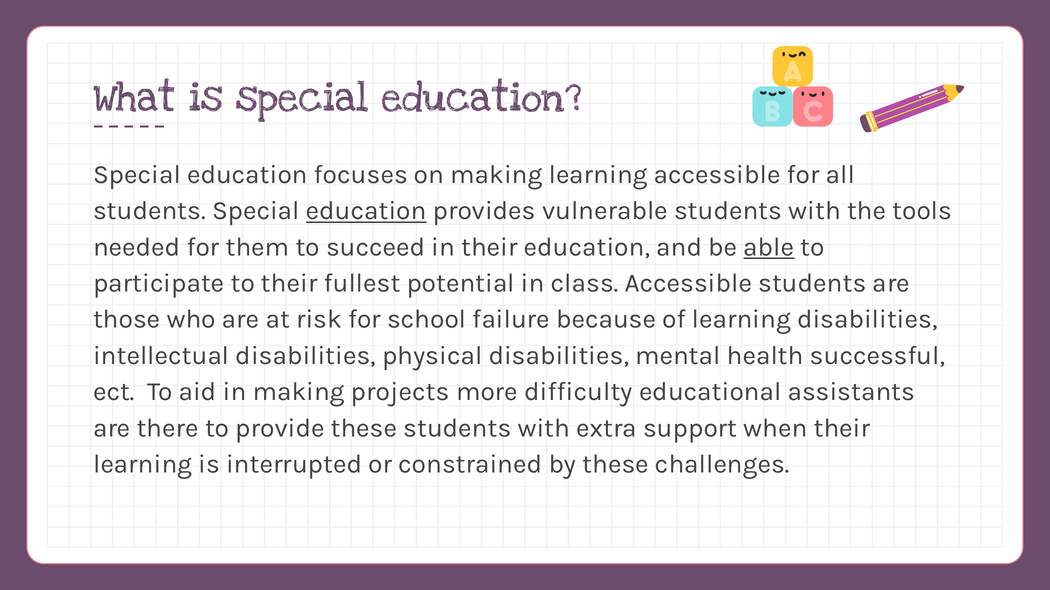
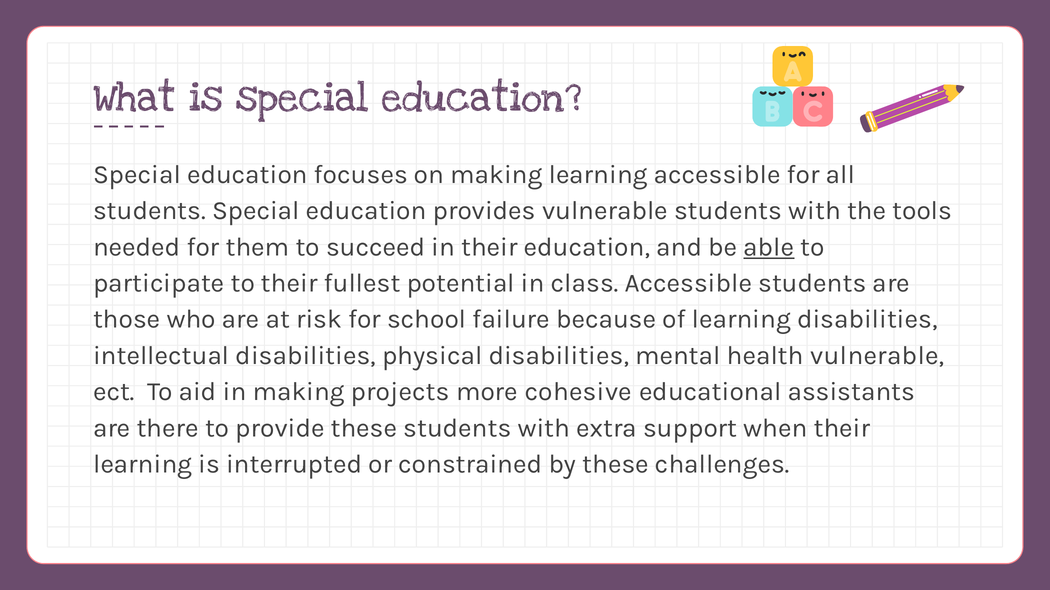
education underline: present -> none (366, 211)
health successful: successful -> vulnerable (877, 356)
difficulty: difficulty -> cohesive (578, 392)
